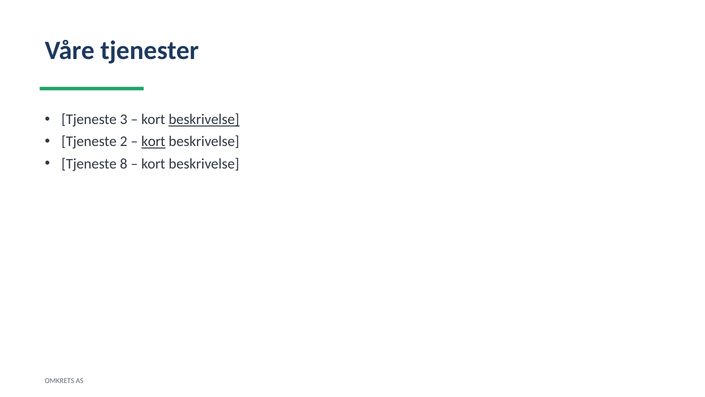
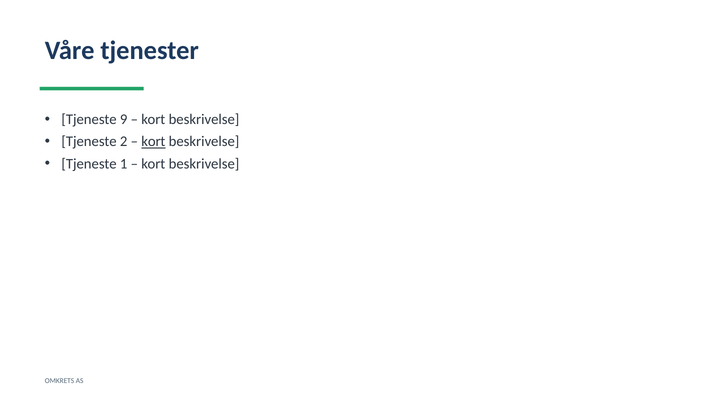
3: 3 -> 9 (124, 119)
beskrivelse underline: present -> none (204, 119)
8: 8 -> 1 (124, 163)
